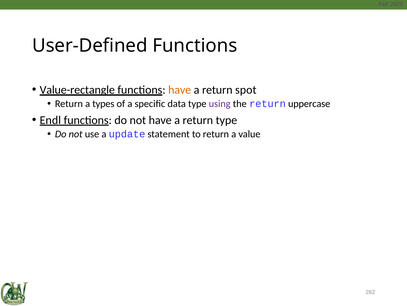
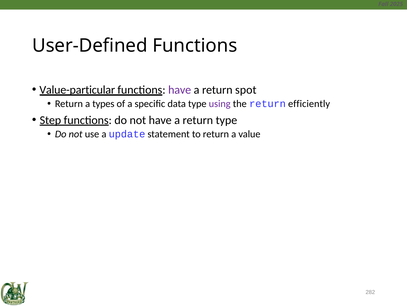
Value-rectangle: Value-rectangle -> Value-particular (77, 90)
have colour: orange -> purple (180, 90)
uppercase: uppercase -> efficiently (309, 104)
Endl: Endl -> Step (50, 120)
